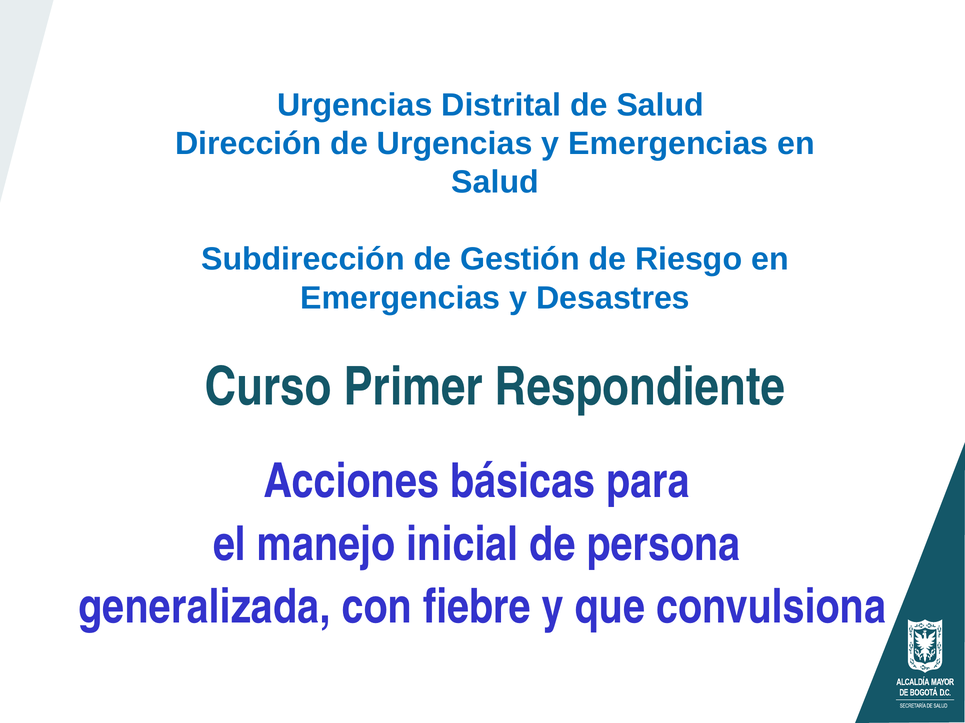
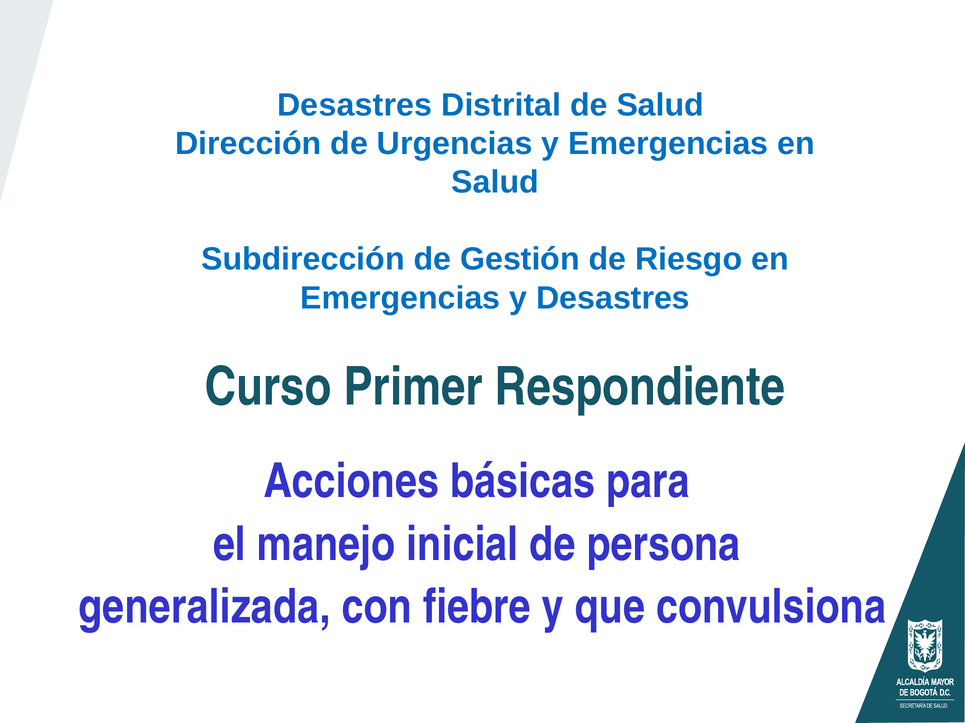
Urgencias: Urgencias -> Desastres (355, 105)
